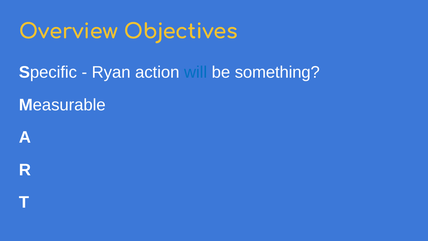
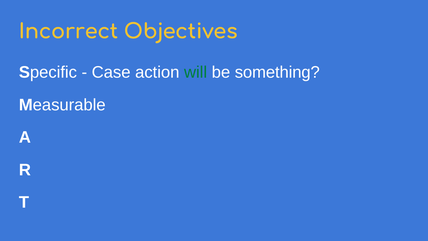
Overview: Overview -> Incorrect (68, 31)
Ryan: Ryan -> Case (111, 72)
will colour: blue -> green (196, 72)
